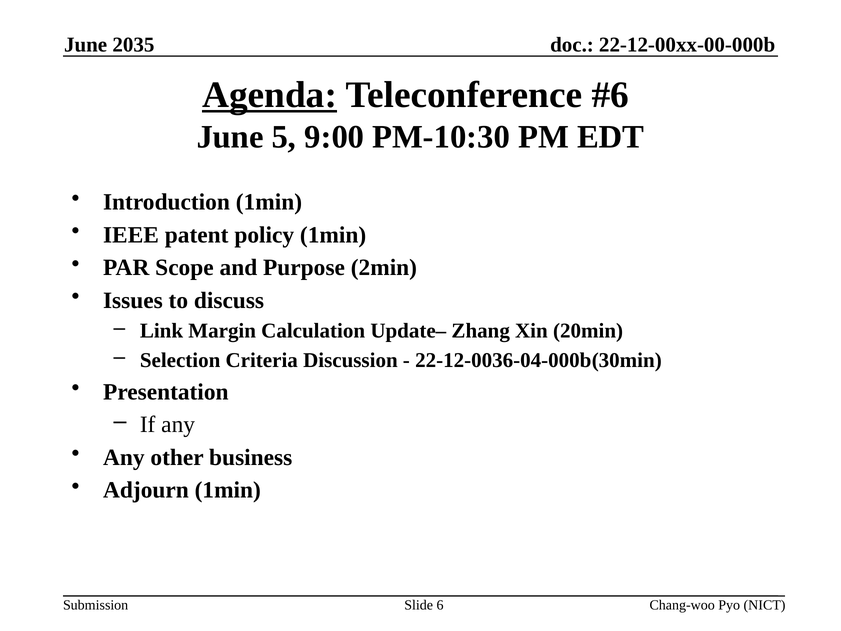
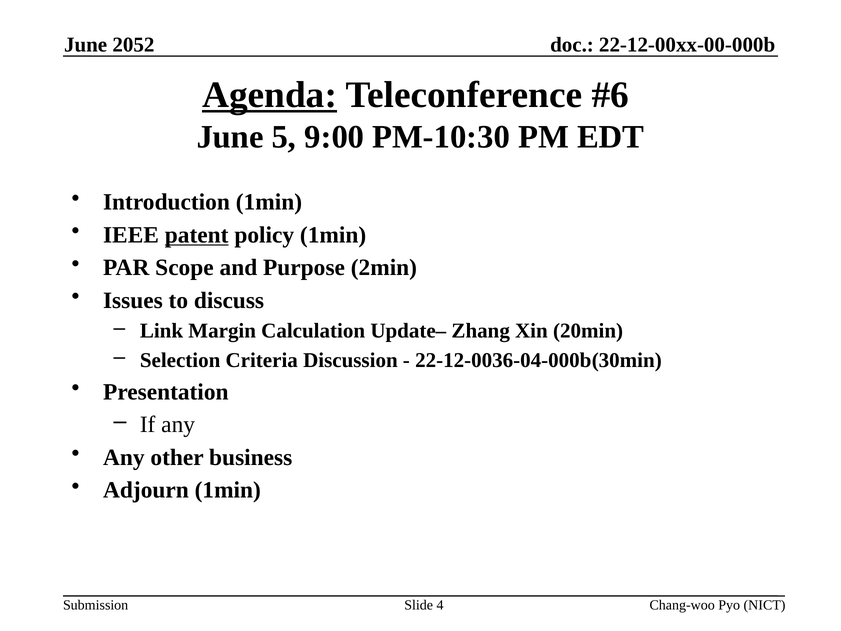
2035: 2035 -> 2052 (133, 45)
patent underline: none -> present (197, 235)
6: 6 -> 4 (440, 605)
